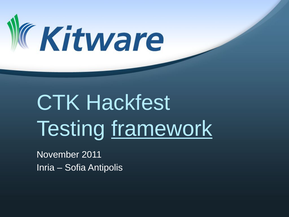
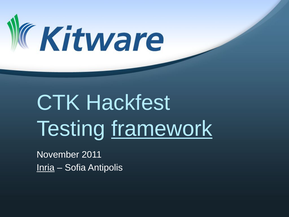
Inria underline: none -> present (46, 168)
